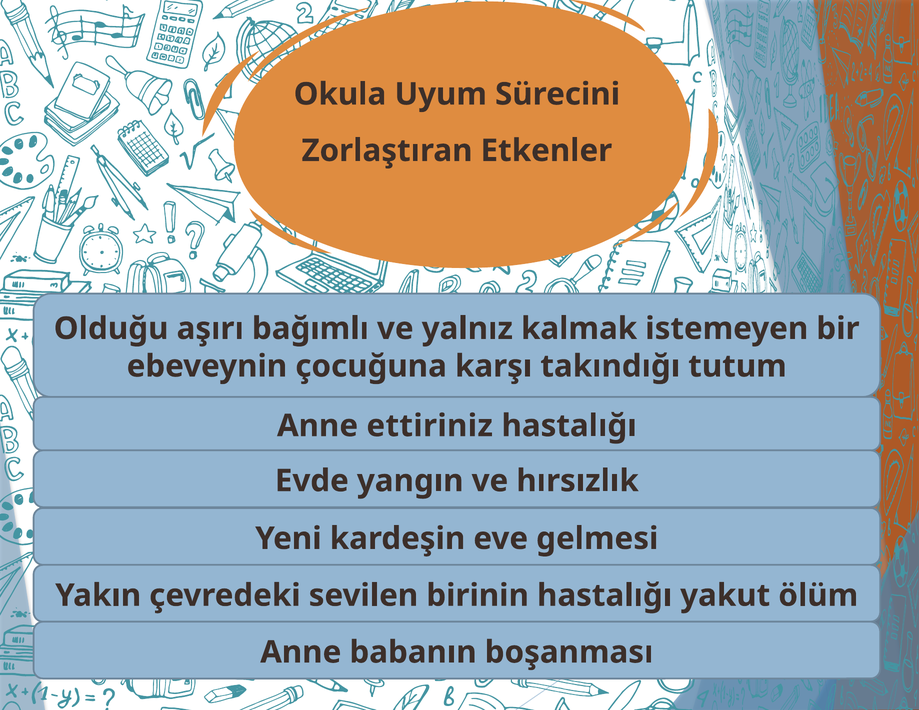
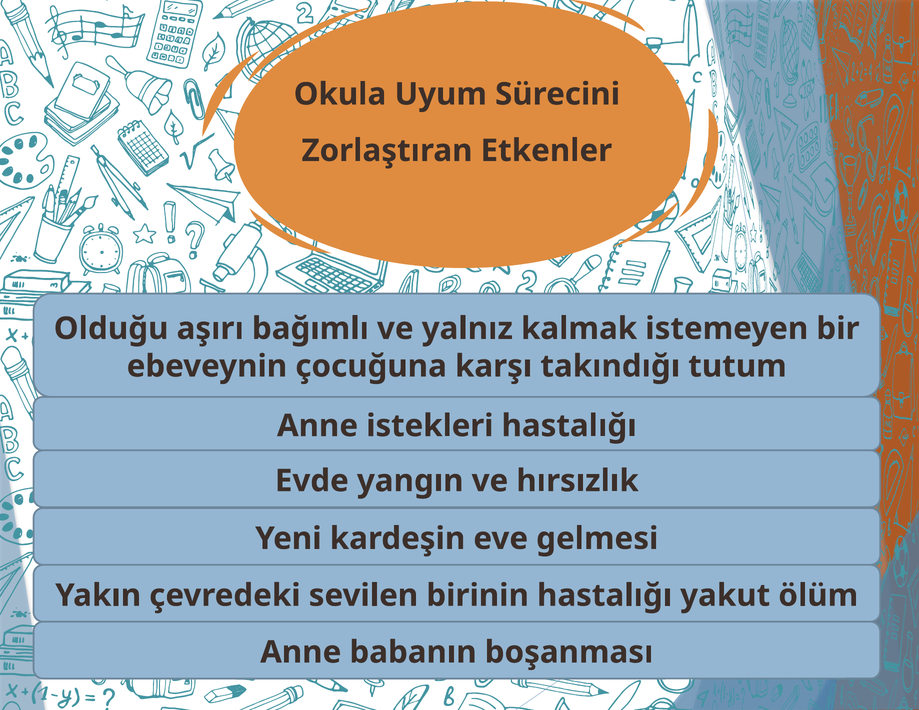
ettiriniz: ettiriniz -> istekleri (430, 426)
